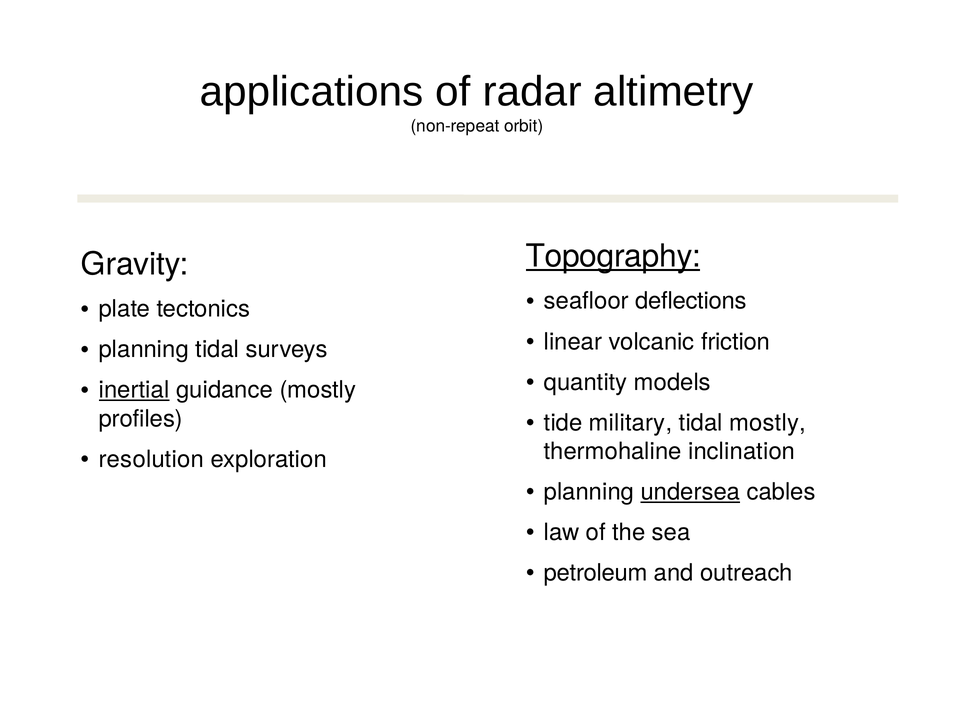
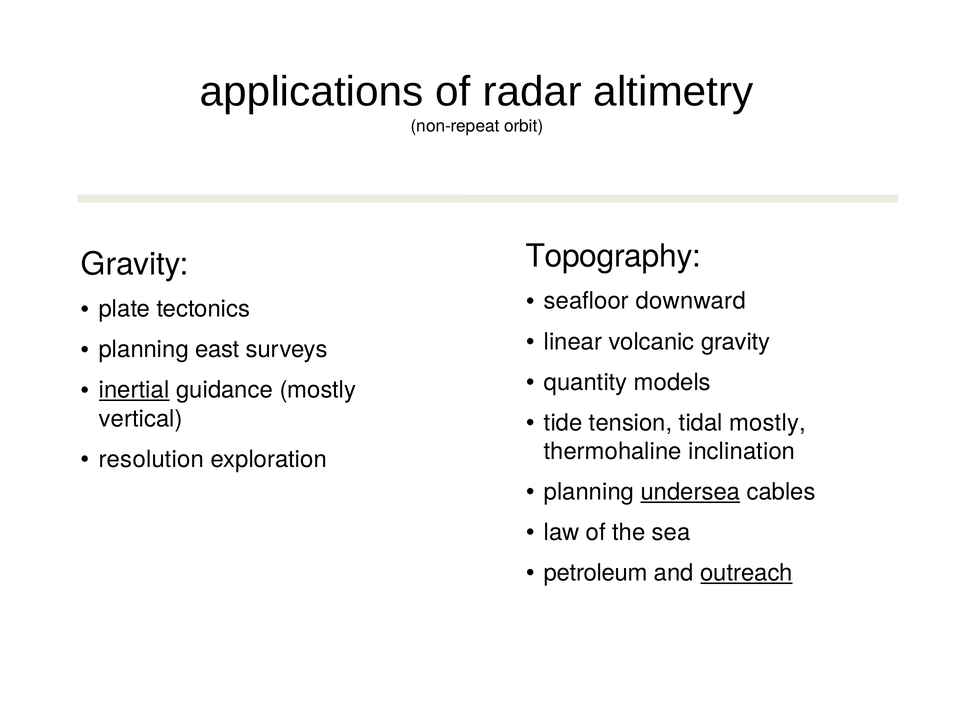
Topography underline: present -> none (613, 257)
deflections: deflections -> downward (691, 301)
volcanic friction: friction -> gravity (736, 342)
planning tidal: tidal -> east (217, 350)
profiles: profiles -> vertical (141, 419)
military: military -> tension (631, 423)
outreach underline: none -> present (746, 573)
